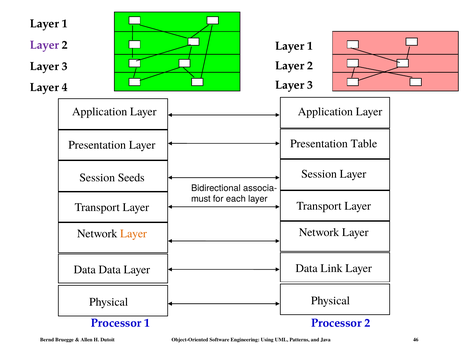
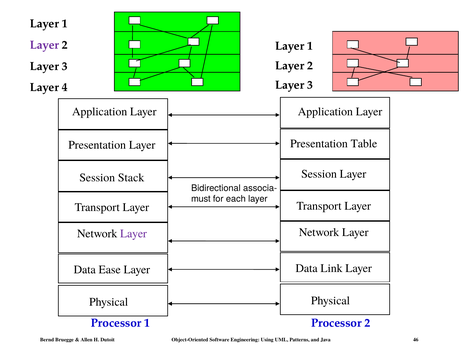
Seeds: Seeds -> Stack (131, 177)
Layer colour: orange -> purple (133, 233)
Data Data: Data -> Ease (110, 269)
